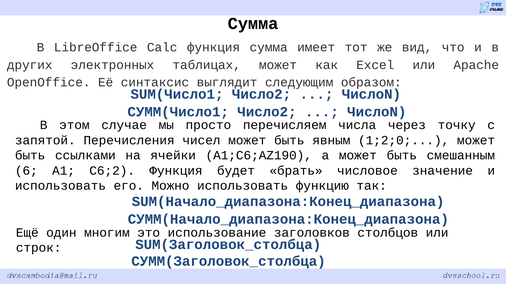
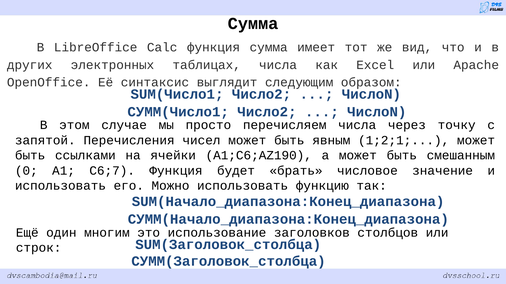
таблицах может: может -> числа (278, 65)
1;2;0: 1;2;0 -> 1;2;1 (404, 141)
6: 6 -> 0 (26, 171)
C6;2: C6;2 -> C6;7 (112, 171)
